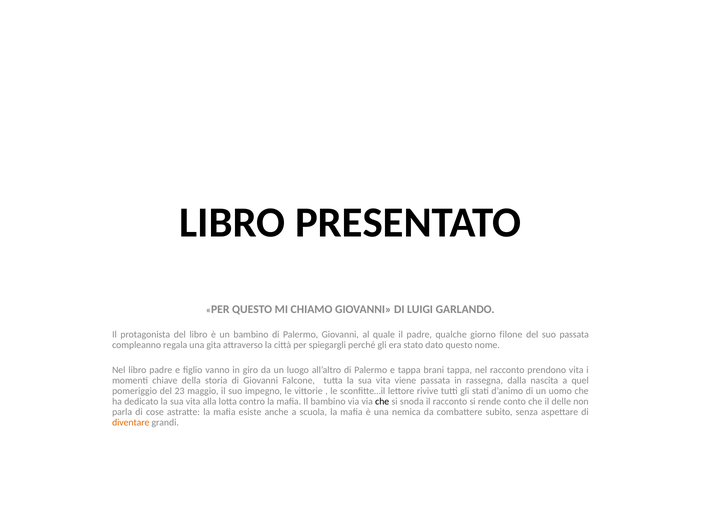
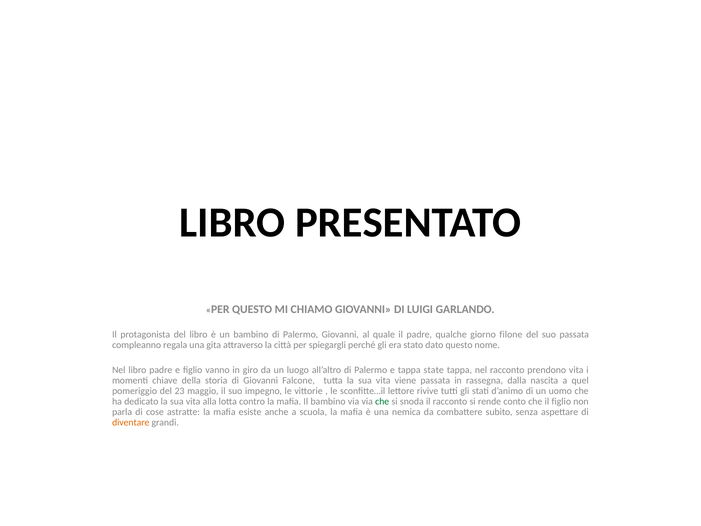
brani: brani -> state (434, 370)
che colour: black -> green (382, 401)
il delle: delle -> figlio (561, 401)
